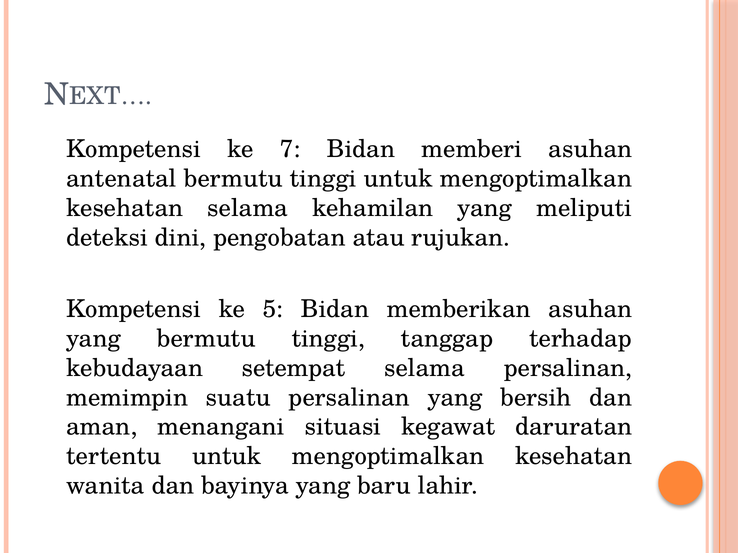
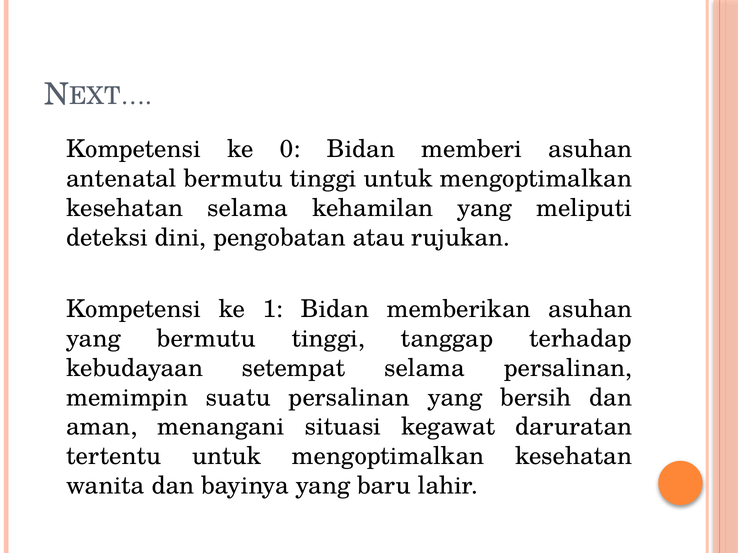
7: 7 -> 0 (290, 149)
5: 5 -> 1 (273, 309)
